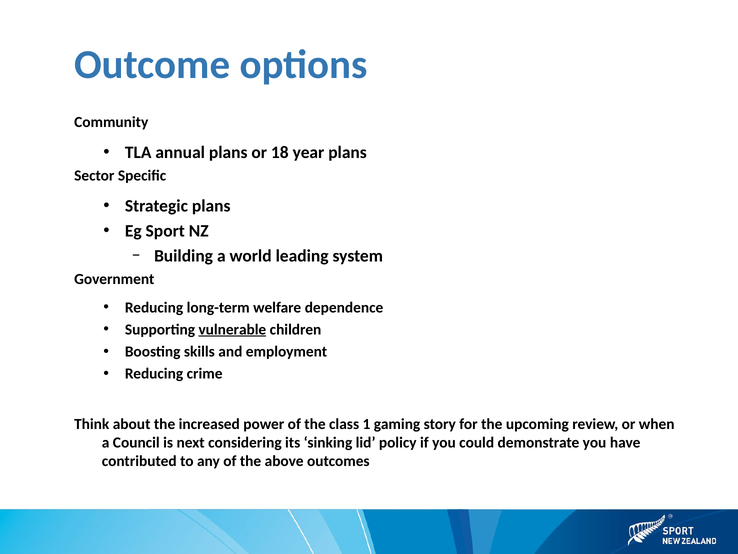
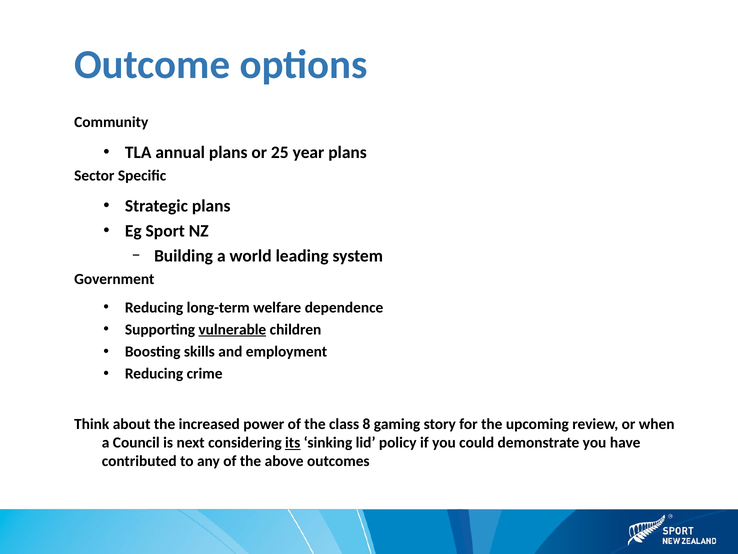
18: 18 -> 25 (280, 152)
1: 1 -> 8 (366, 424)
its underline: none -> present (293, 442)
